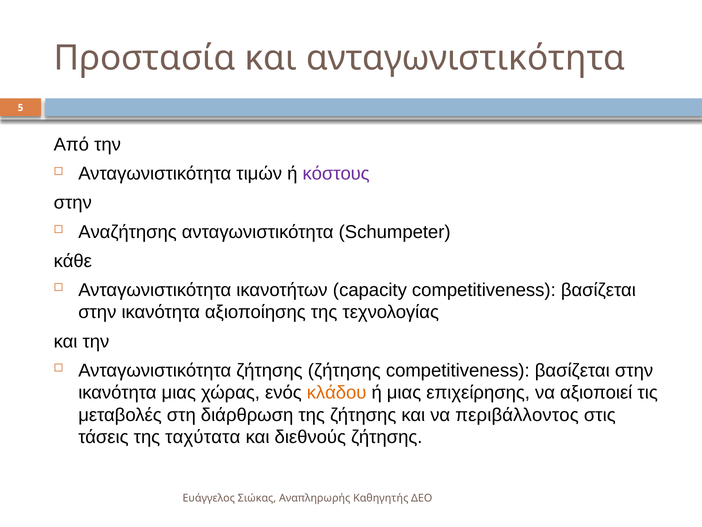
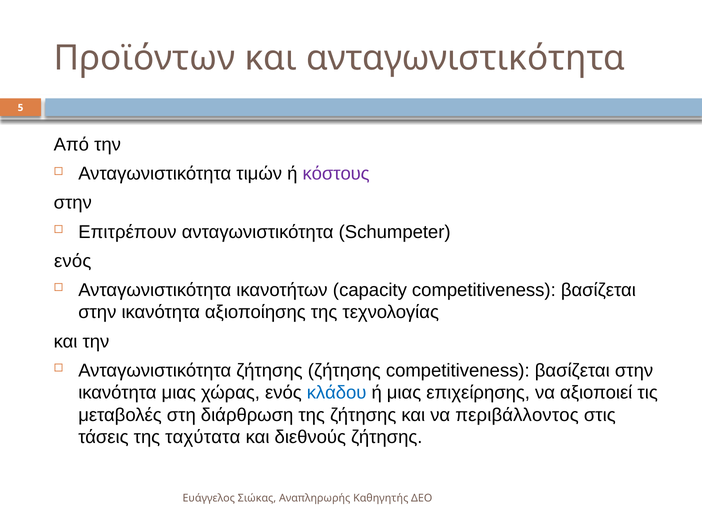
Προστασία: Προστασία -> Προϊόντων (145, 58)
Αναζήτησης: Αναζήτησης -> Επιτρέπουν (127, 232)
κάθε: κάθε -> ενός (73, 261)
κλάδου colour: orange -> blue (337, 392)
